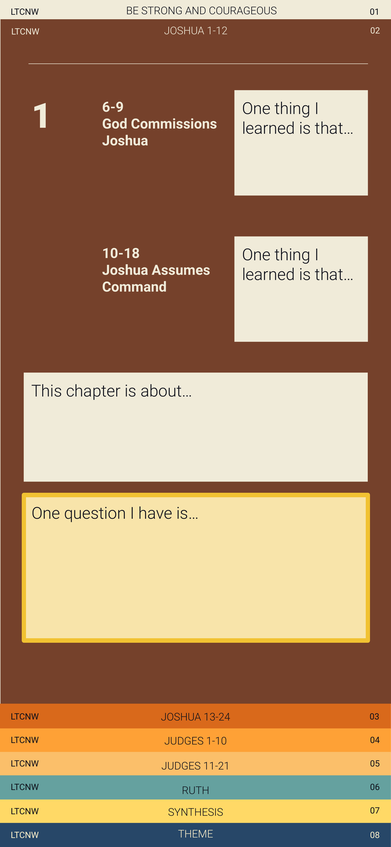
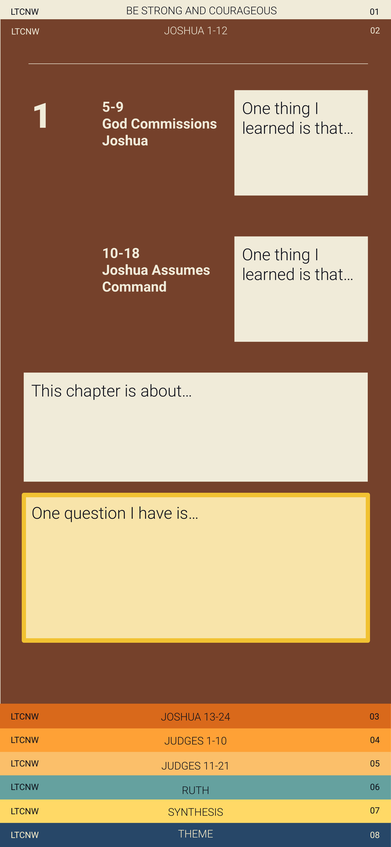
6-9: 6-9 -> 5-9 (113, 107)
